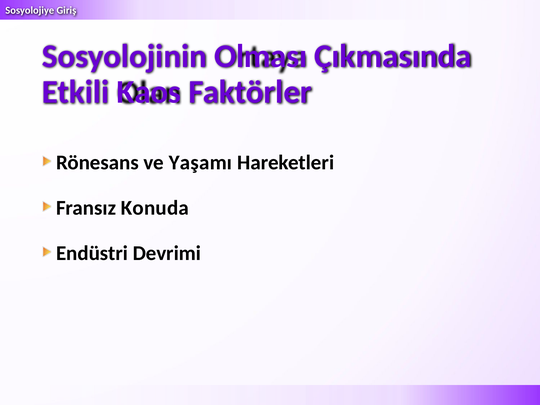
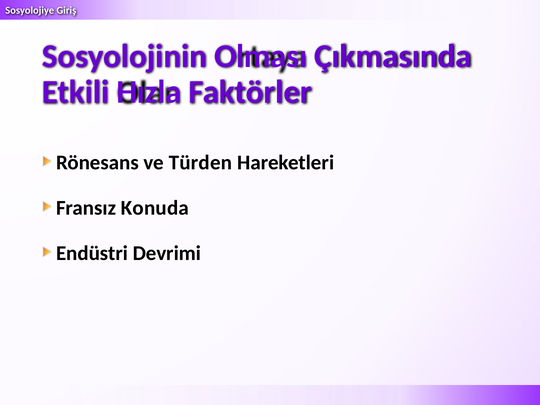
Kaos: Kaos -> Hızla (149, 92)
Yaşamı: Yaşamı -> Türden (200, 163)
